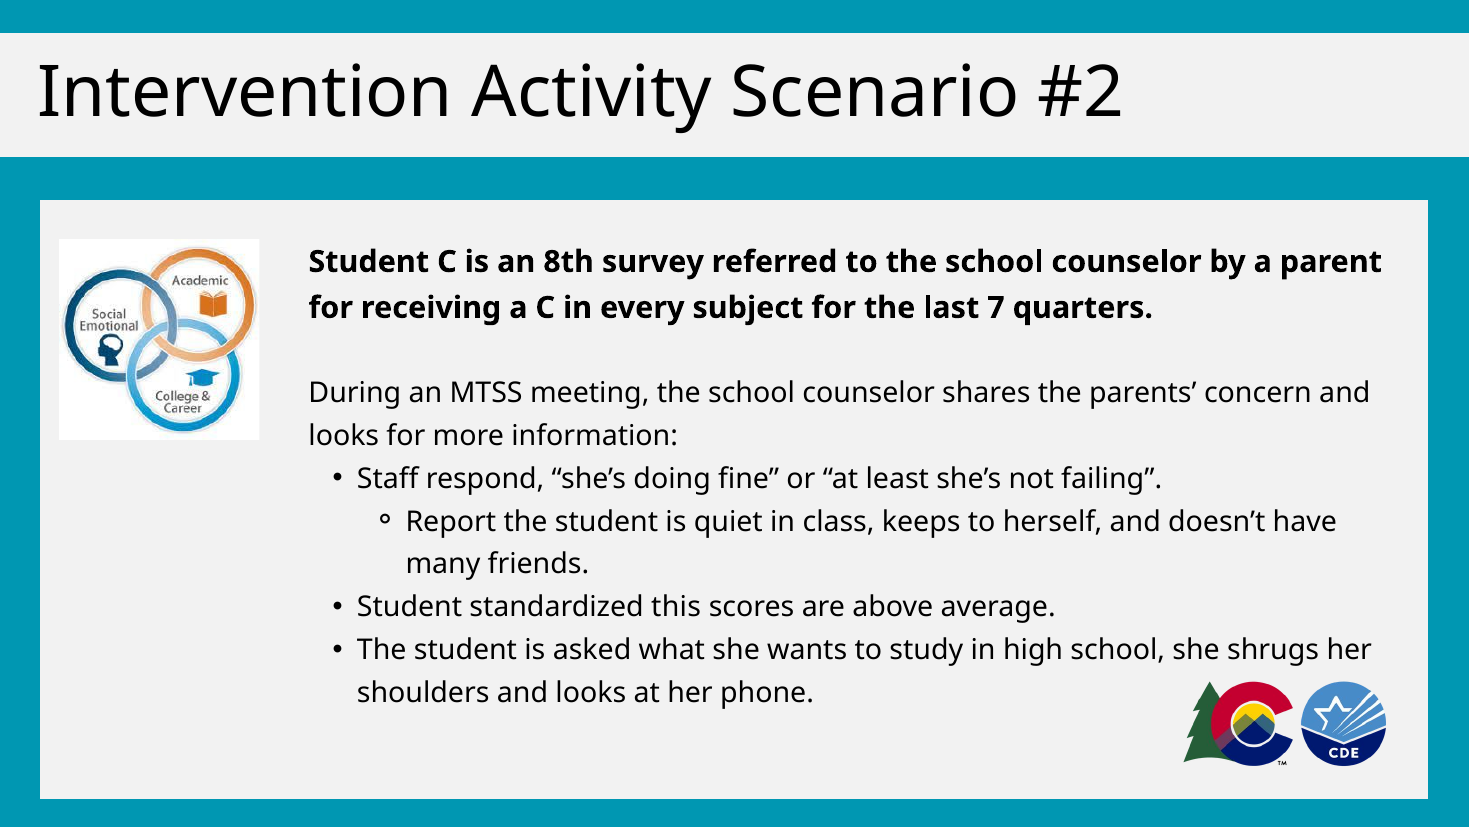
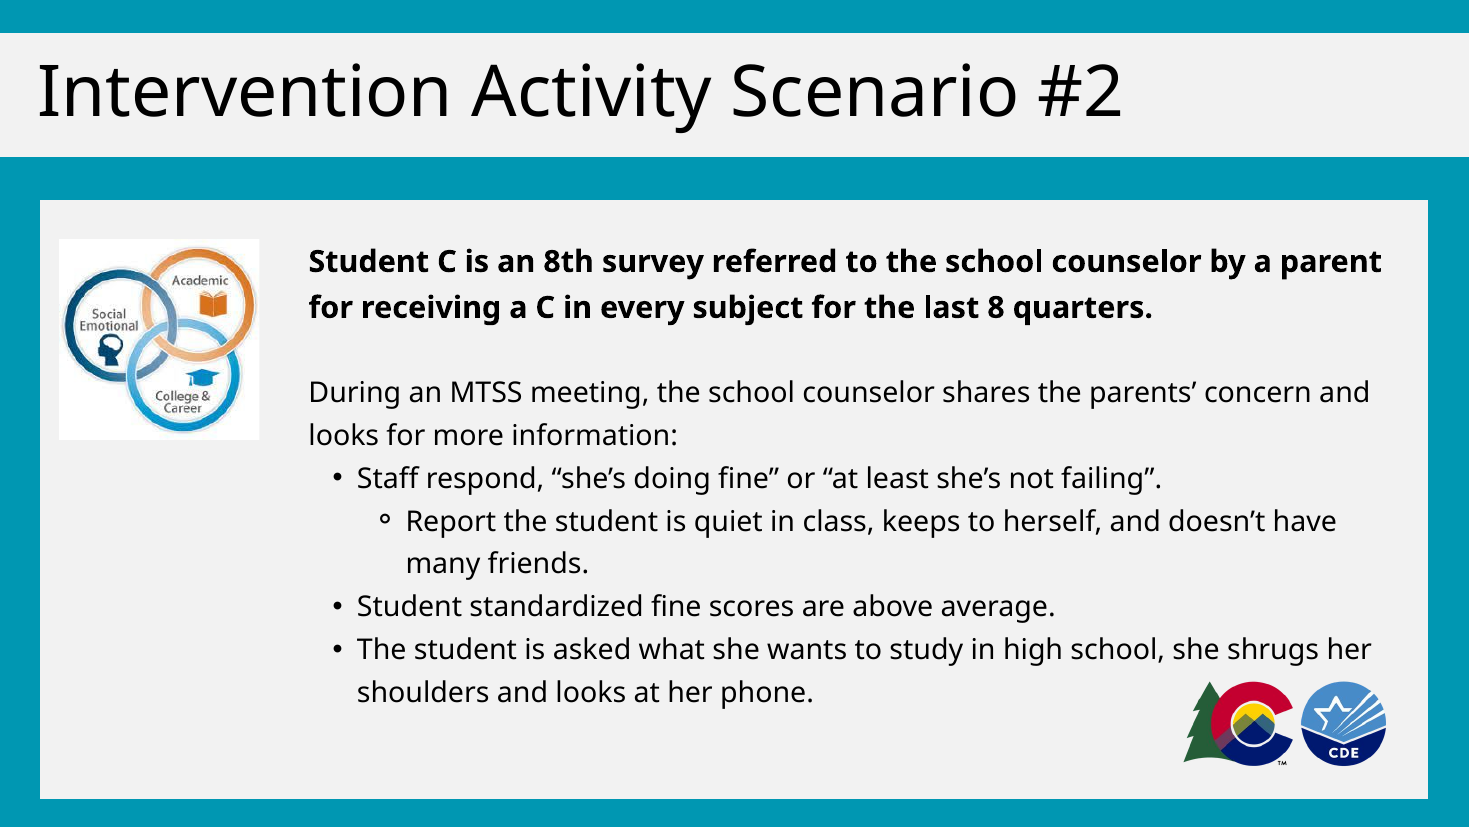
7: 7 -> 8 (996, 308)
standardized this: this -> fine (676, 607)
